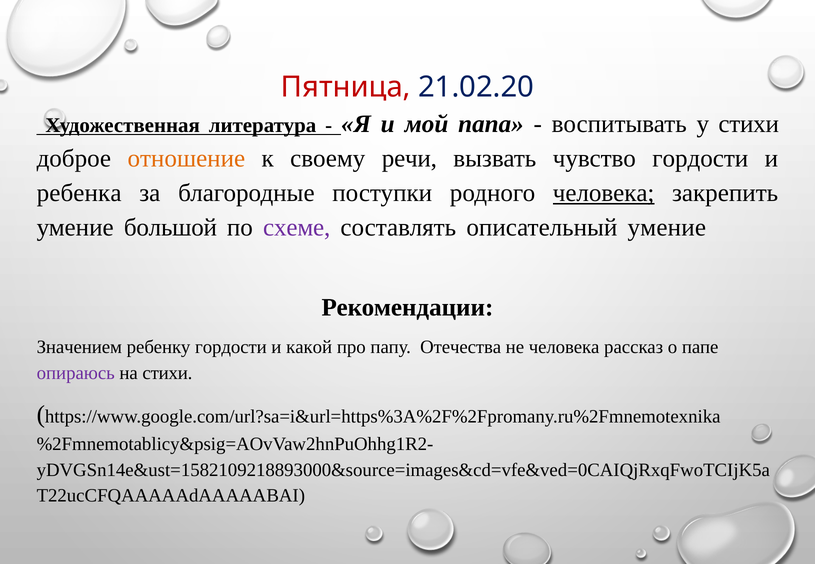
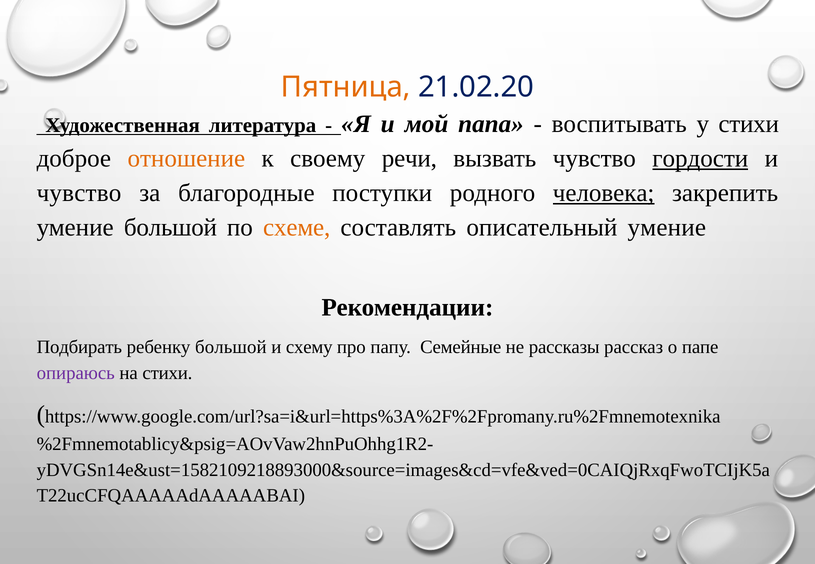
Пятница colour: red -> orange (346, 87)
гордости underline: none -> present (700, 159)
ребенка: ребенка -> чувство (79, 193)
схеме colour: purple -> orange (297, 228)
Значением: Значением -> Подбирать (79, 347)
ребенку гордости: гордости -> большой (231, 347)
какой: какой -> схему (309, 347)
Отечества: Отечества -> Семейные (461, 347)
не человека: человека -> рассказы (564, 347)
